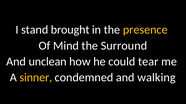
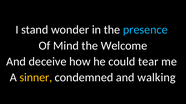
brought: brought -> wonder (70, 30)
presence colour: yellow -> light blue (145, 30)
Surround: Surround -> Welcome (124, 46)
unclean: unclean -> deceive (48, 62)
